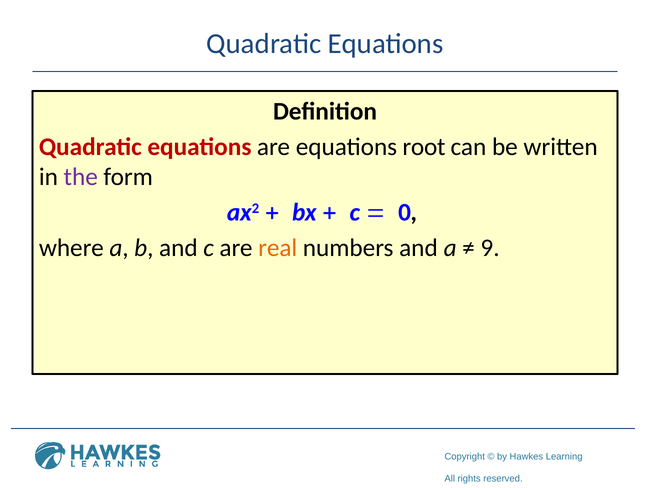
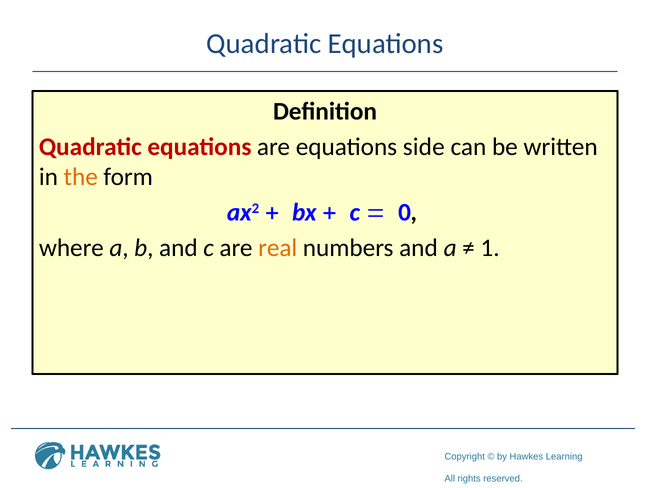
root: root -> side (424, 147)
the colour: purple -> orange (81, 177)
9: 9 -> 1 (490, 248)
